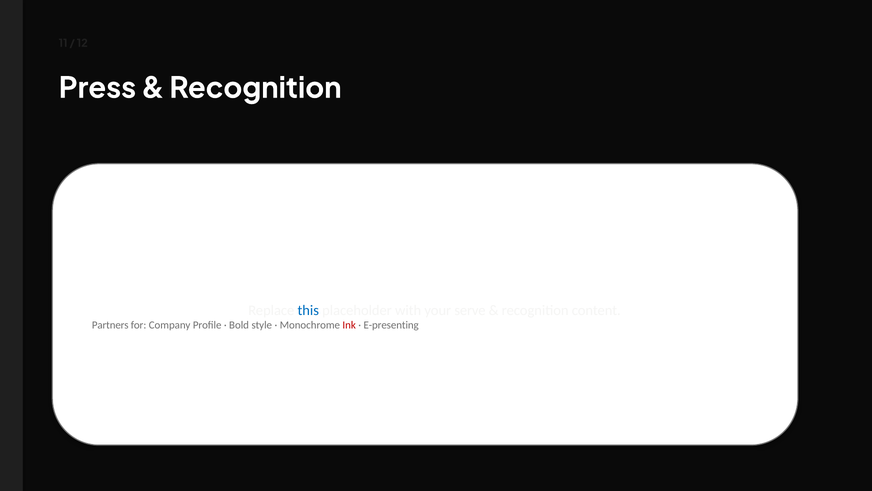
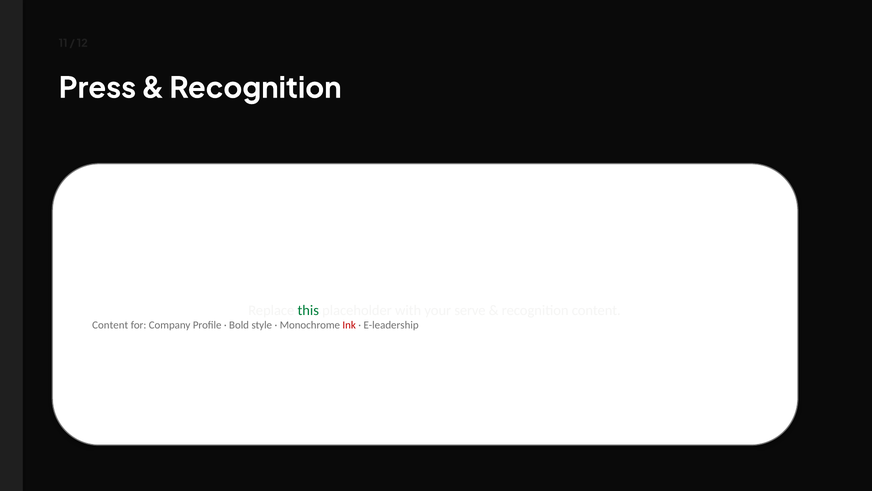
this colour: blue -> green (308, 310)
Partners: Partners -> Content (110, 325)
E-presenting: E-presenting -> E-leadership (391, 325)
